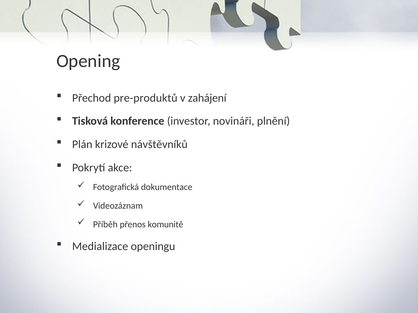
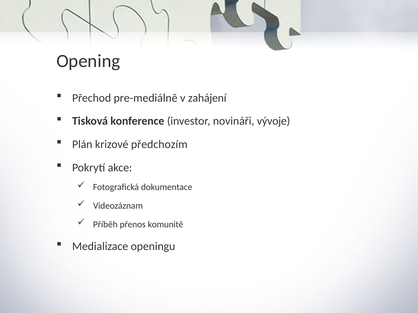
pre-produktů: pre-produktů -> pre-mediálně (146, 98)
plnění: plnění -> vývoje (274, 121)
návštěvníků: návštěvníků -> předchozím (159, 145)
